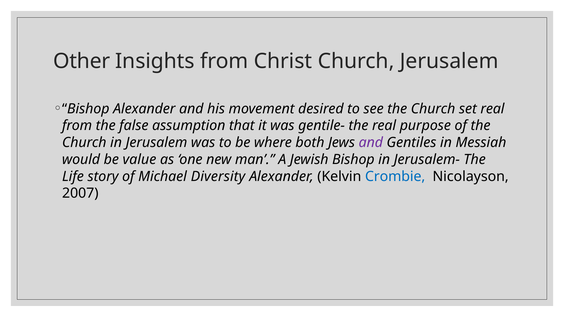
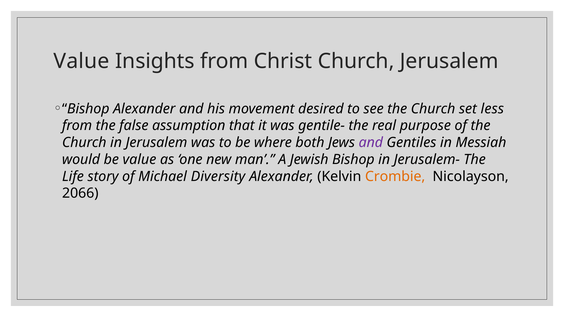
Other: Other -> Value (81, 61)
set real: real -> less (492, 109)
Crombie colour: blue -> orange (395, 177)
2007: 2007 -> 2066 (80, 193)
